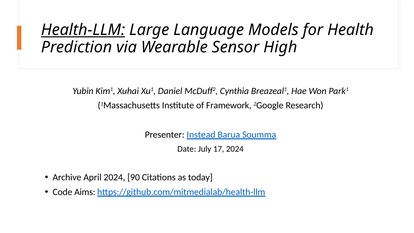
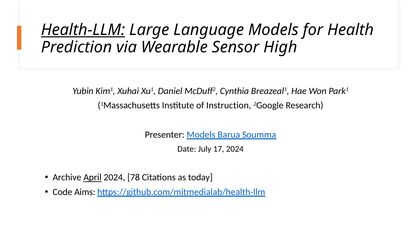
Framework: Framework -> Instruction (229, 105)
Presenter Instead: Instead -> Models (201, 135)
April underline: none -> present (92, 177)
90: 90 -> 78 (134, 177)
